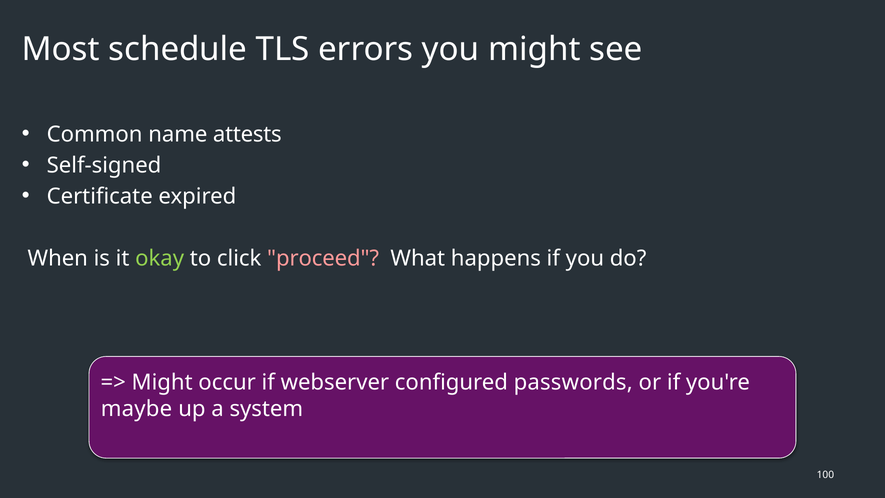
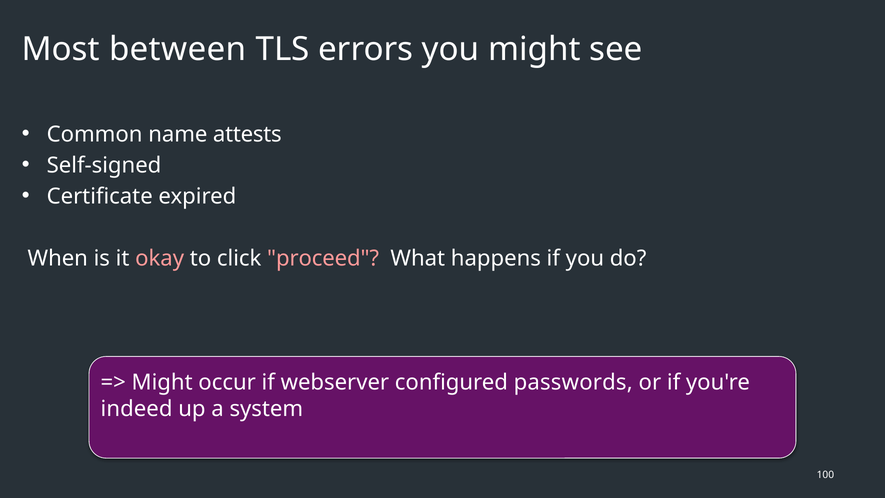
schedule: schedule -> between (178, 49)
okay colour: light green -> pink (160, 258)
maybe: maybe -> indeed (137, 409)
